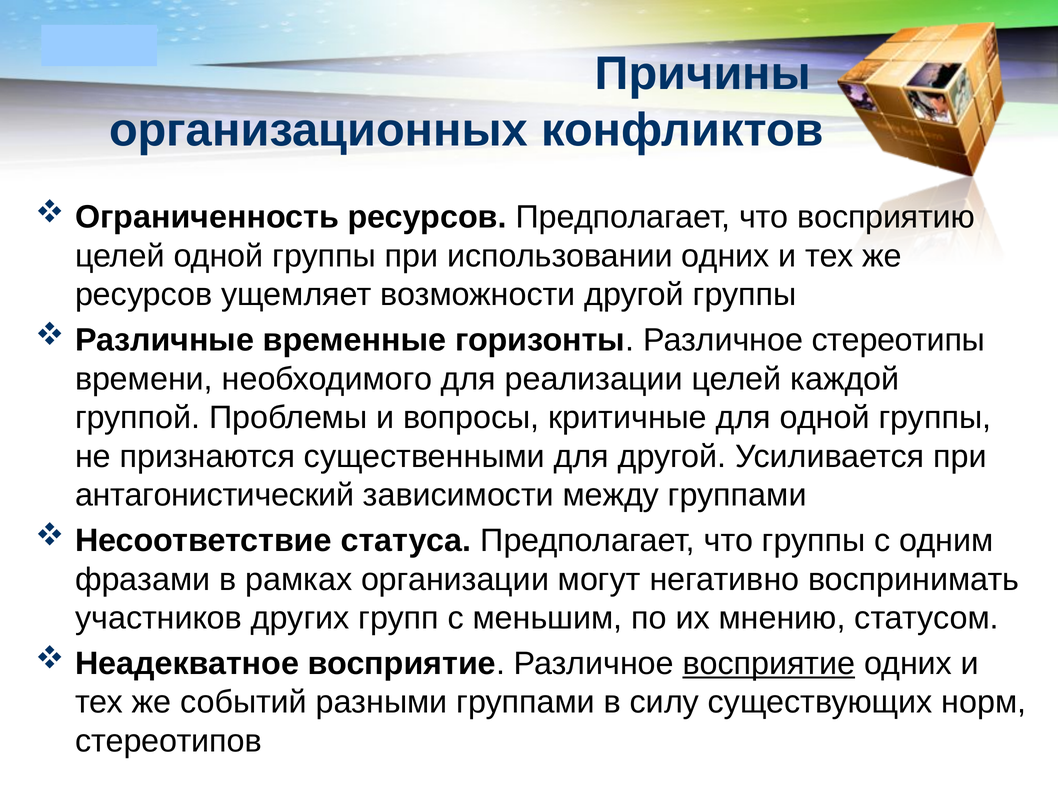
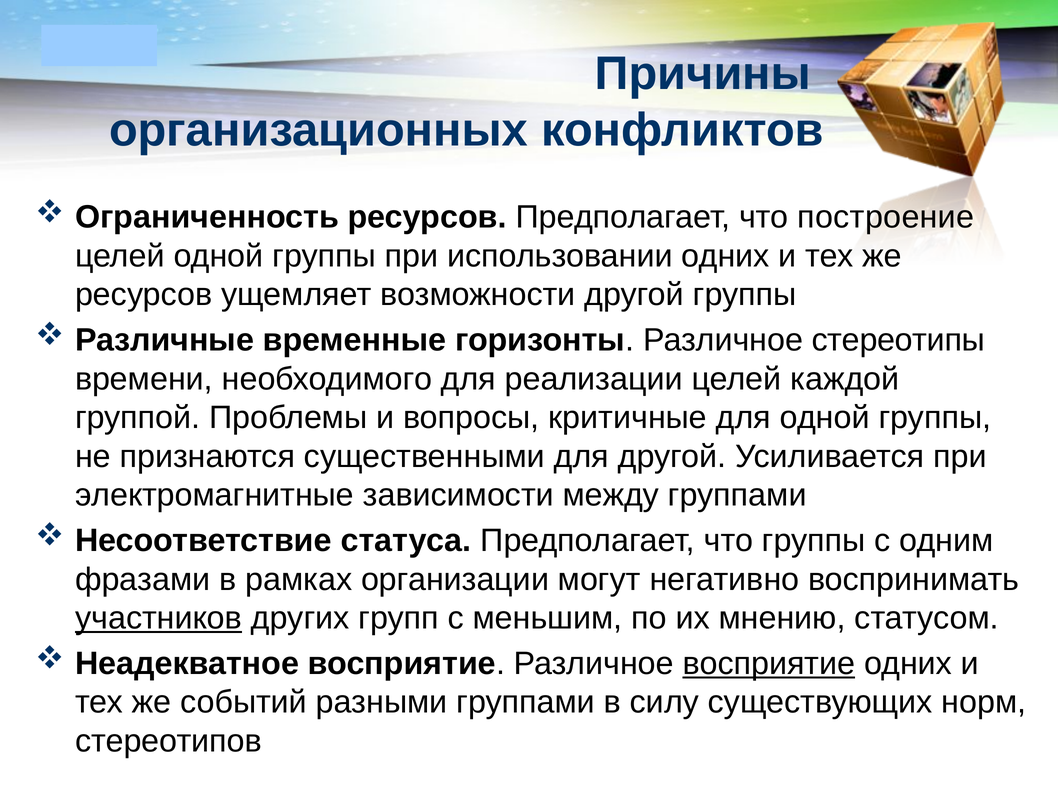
восприятию: восприятию -> построение (886, 217)
антагонистический: антагонистический -> электромагнитные (215, 495)
участников underline: none -> present (159, 618)
